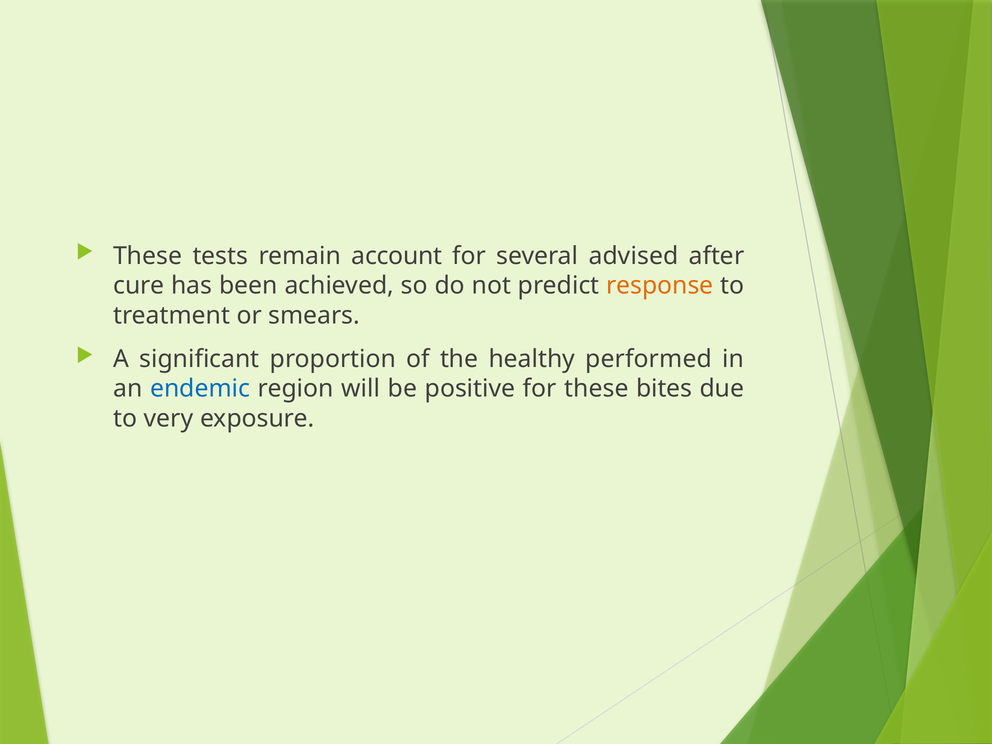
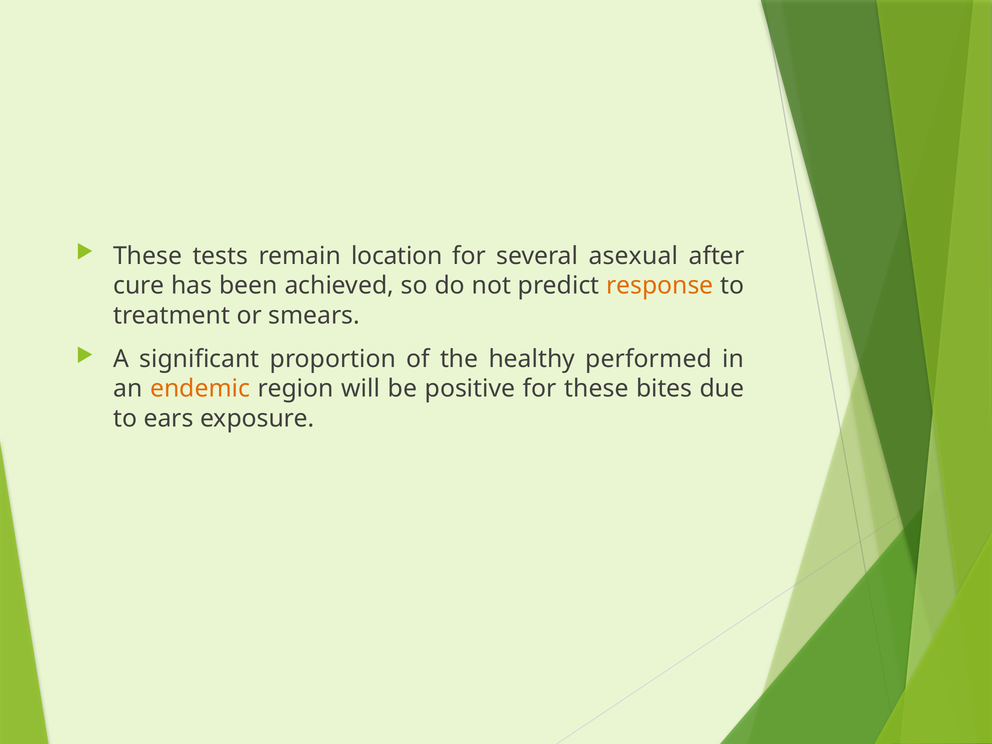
account: account -> location (397, 256)
advised: advised -> asexual (633, 256)
endemic colour: blue -> orange (200, 389)
very: very -> ears (169, 419)
